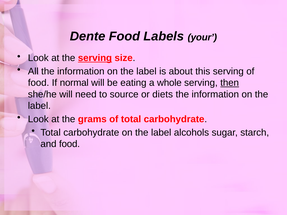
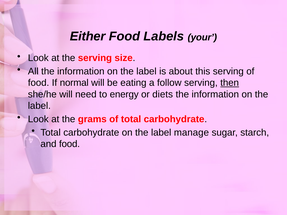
Dente: Dente -> Either (88, 36)
serving underline: present -> none (95, 58)
whole: whole -> follow (169, 83)
source: source -> energy (124, 94)
alcohols: alcohols -> manage (191, 133)
